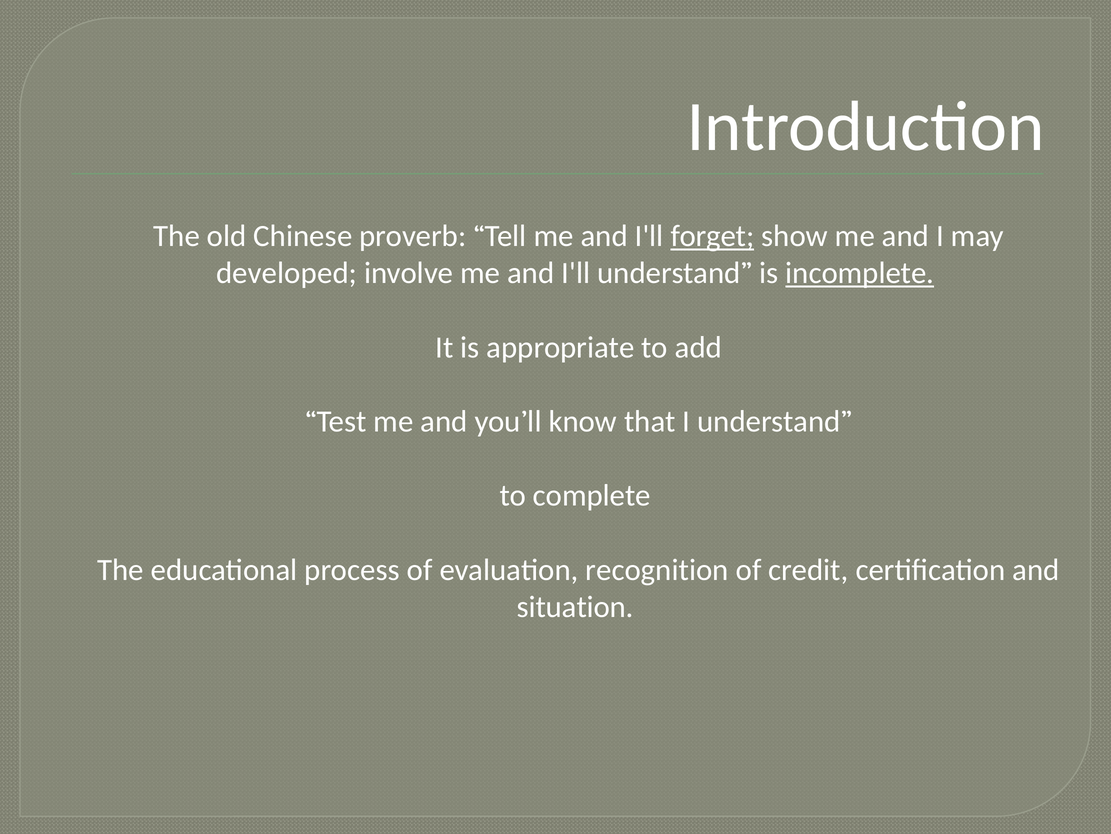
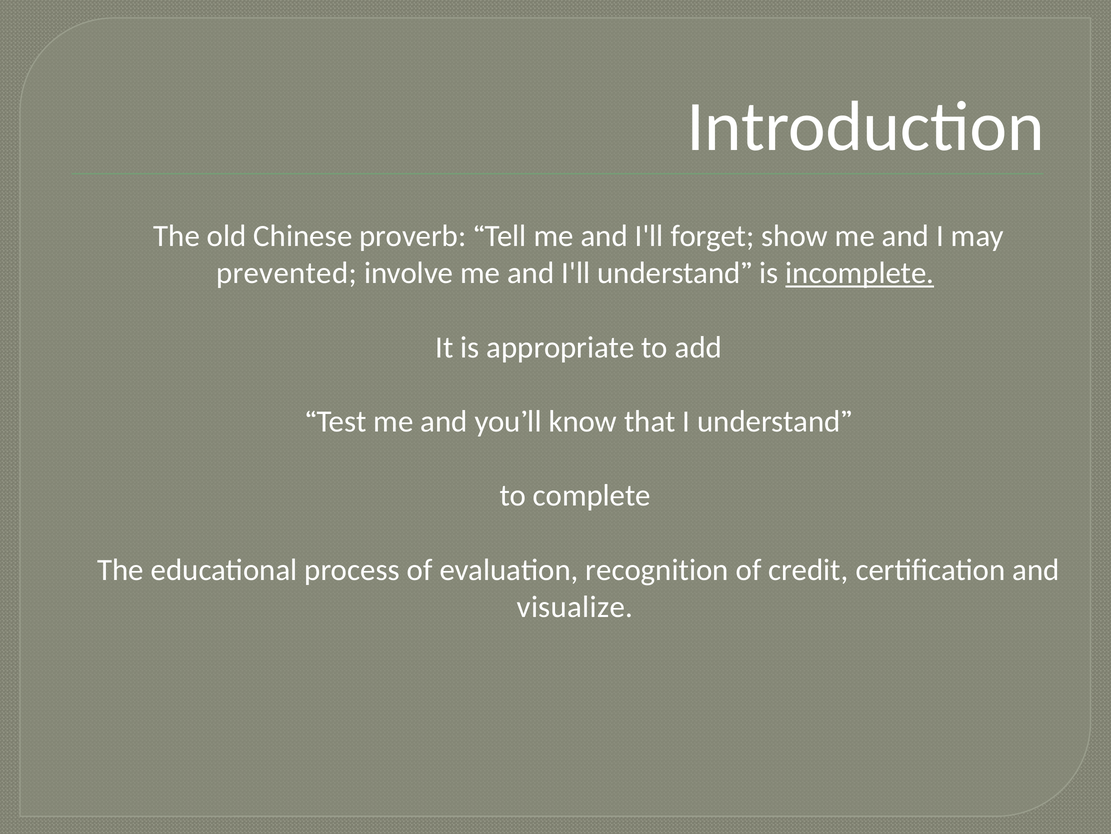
forget underline: present -> none (712, 236)
developed: developed -> prevented (286, 273)
situation: situation -> visualize (575, 606)
